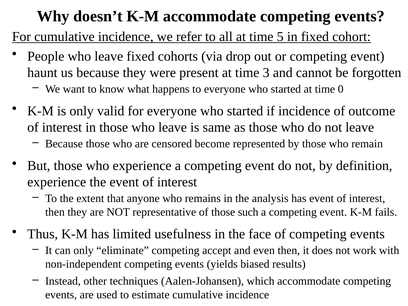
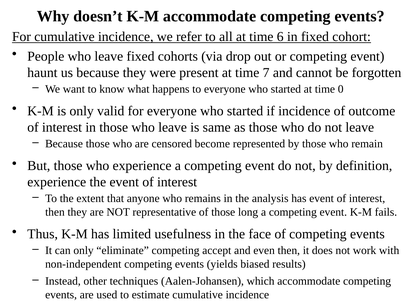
5: 5 -> 6 (280, 37)
3: 3 -> 7 (266, 73)
such: such -> long (248, 212)
